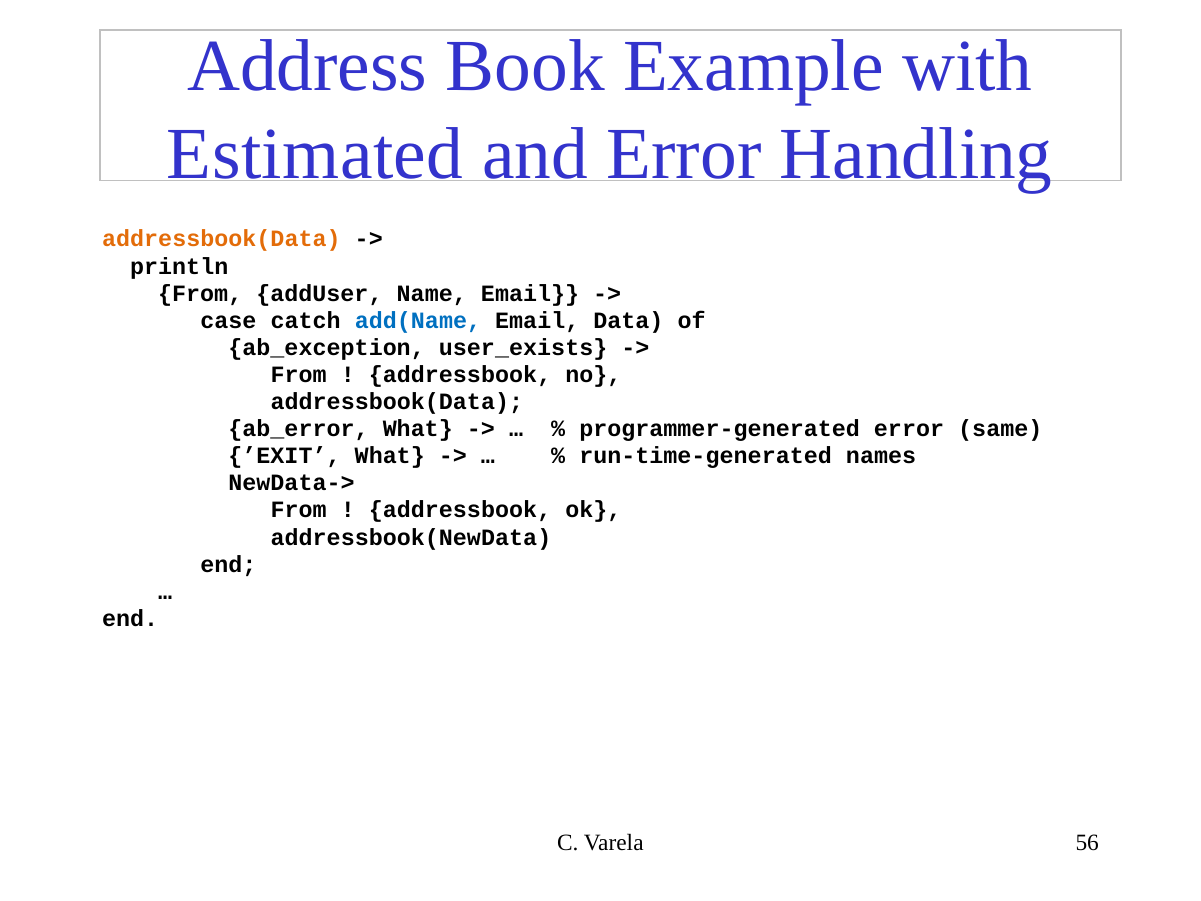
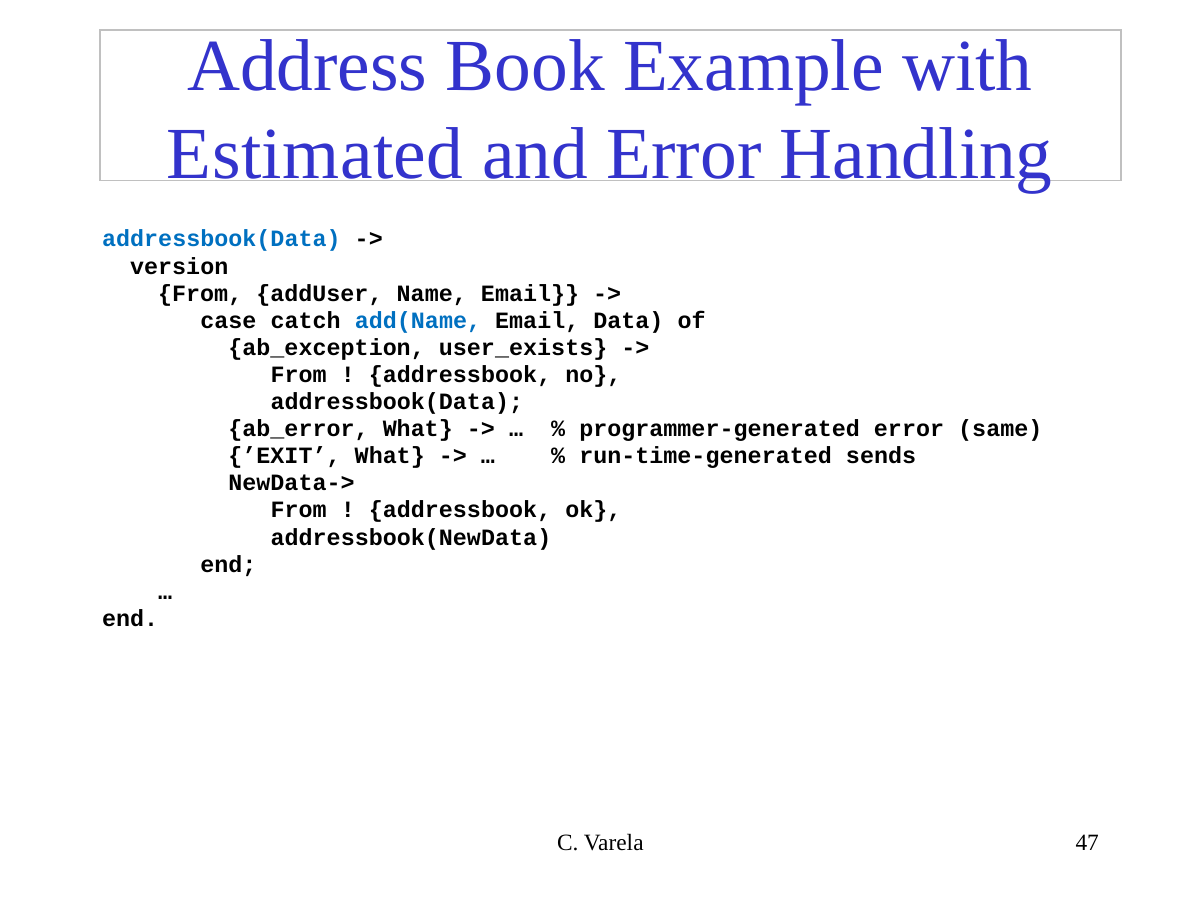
addressbook(Data colour: orange -> blue (221, 239)
println: println -> version (179, 266)
names: names -> sends (881, 456)
56: 56 -> 47 (1087, 842)
